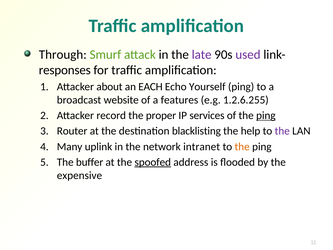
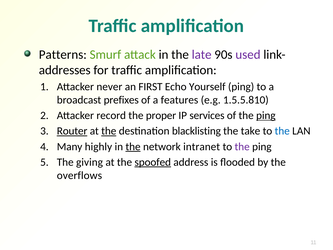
Through: Through -> Patterns (63, 55)
responses: responses -> addresses (65, 70)
about: about -> never (109, 87)
EACH: EACH -> FIRST (150, 87)
website: website -> prefixes (121, 100)
1.2.6.255: 1.2.6.255 -> 1.5.5.810 (246, 100)
Router underline: none -> present (72, 131)
the underline: none -> present (109, 131)
help: help -> take (251, 131)
the colour: purple -> blue (282, 131)
uplink: uplink -> highly (98, 146)
the underline: none -> present (133, 146)
the colour: orange -> purple (242, 146)
buffer: buffer -> giving (90, 162)
expensive: expensive -> overflows (79, 175)
